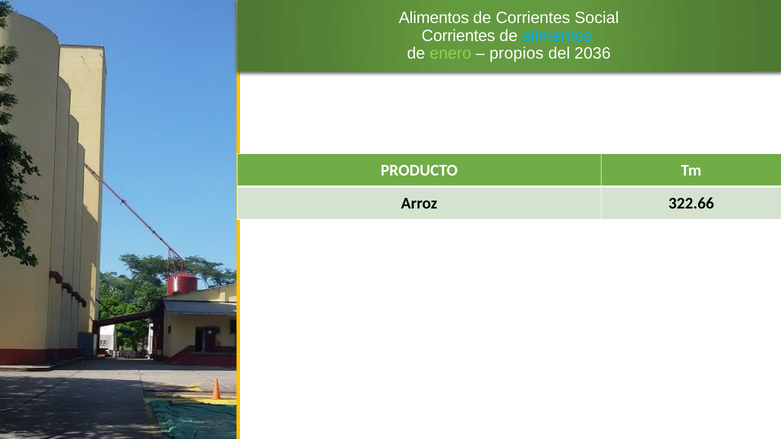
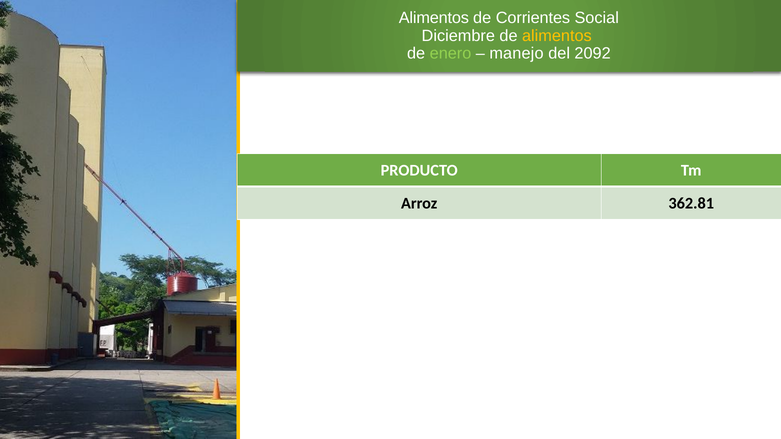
Corrientes: Corrientes -> Diciembre (458, 36)
alimentos colour: light blue -> yellow (557, 36)
propios: propios -> manejo (516, 53)
2036: 2036 -> 2092 (593, 53)
322.66: 322.66 -> 362.81 (691, 203)
